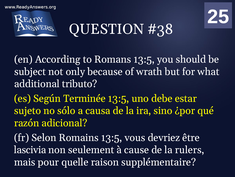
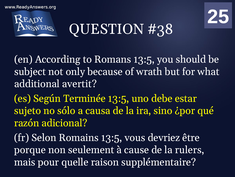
tributo: tributo -> avertit (79, 84)
lascivia: lascivia -> porque (30, 149)
